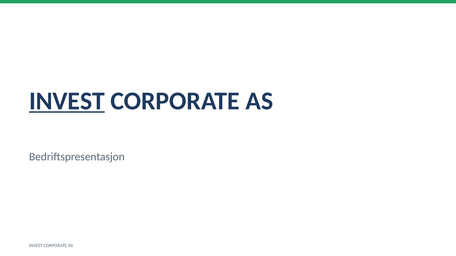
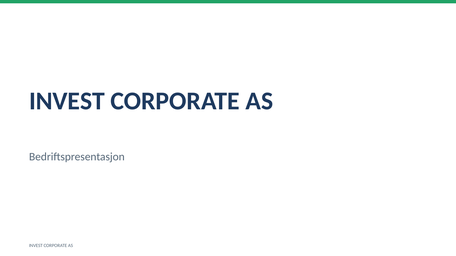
INVEST underline: present -> none (67, 101)
